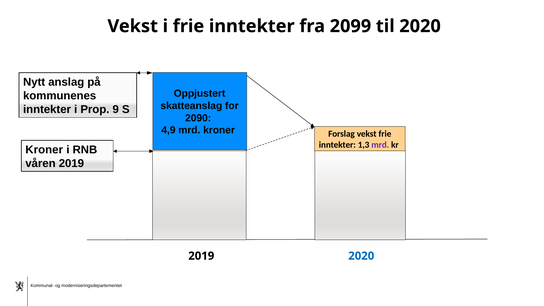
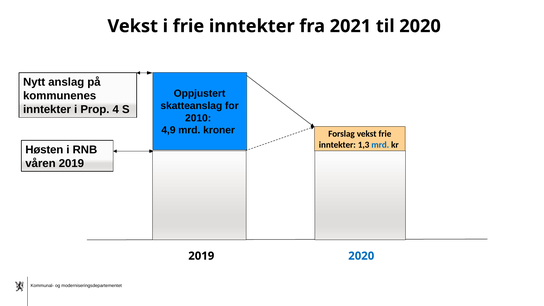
2099: 2099 -> 2021 (350, 26)
9: 9 -> 4 (116, 109)
2090: 2090 -> 2010 (198, 118)
mrd colour: purple -> blue (380, 145)
Kroner: Kroner -> Høsten (44, 150)
